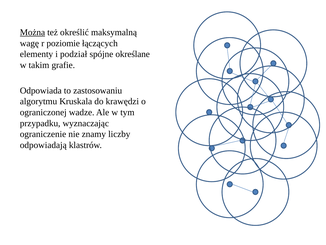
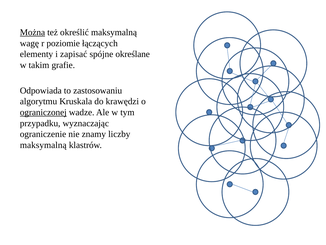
podział: podział -> zapisać (74, 54)
ograniczonej underline: none -> present (43, 112)
odpowiadają: odpowiadają -> maksymalną (43, 145)
